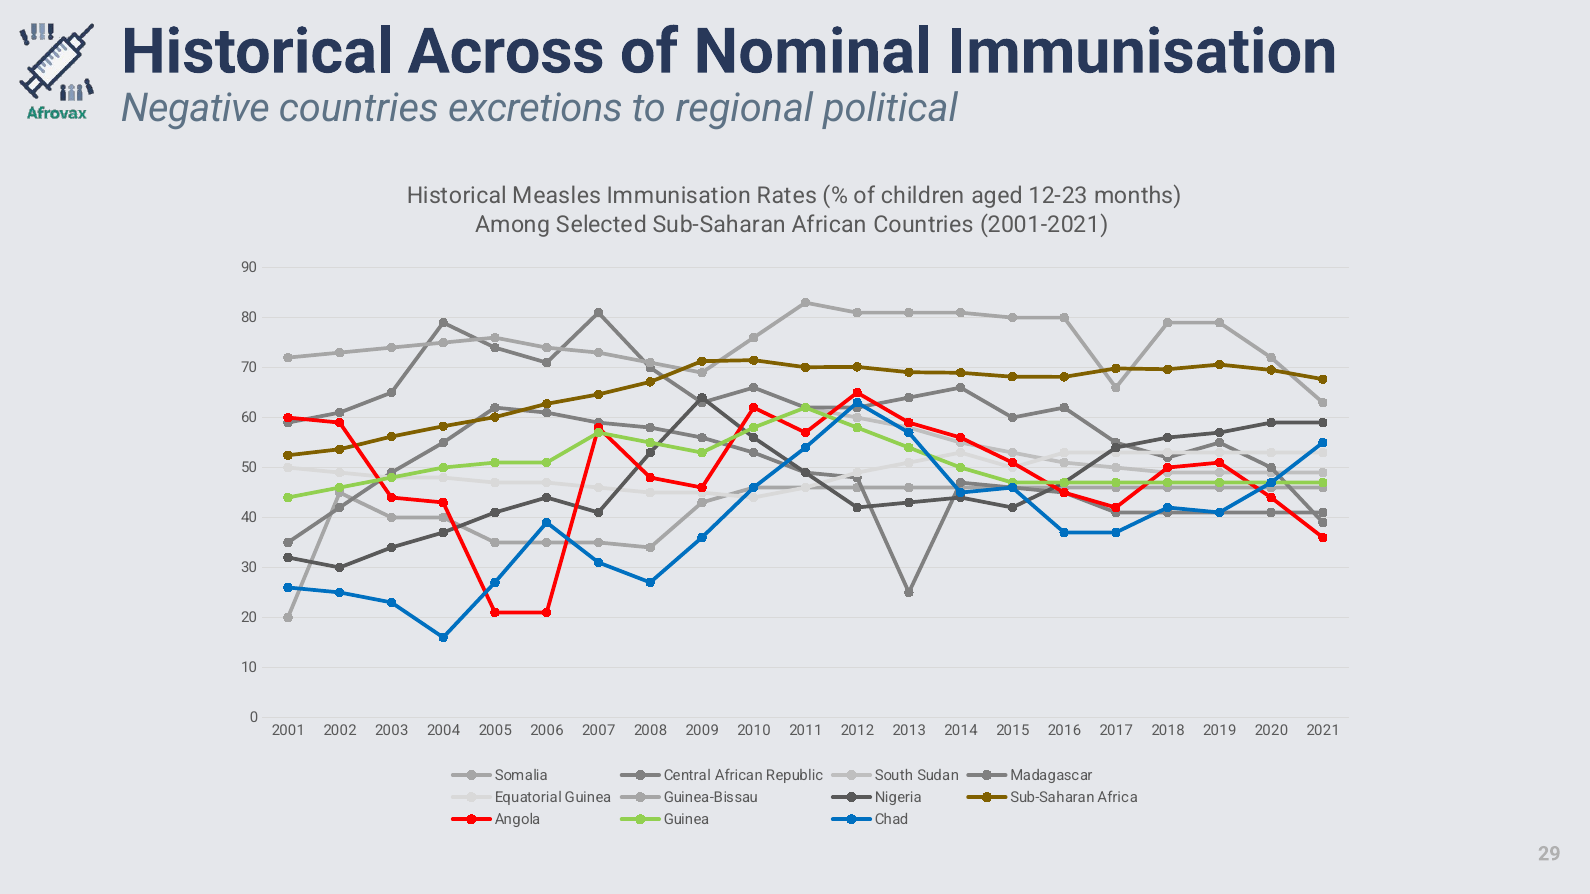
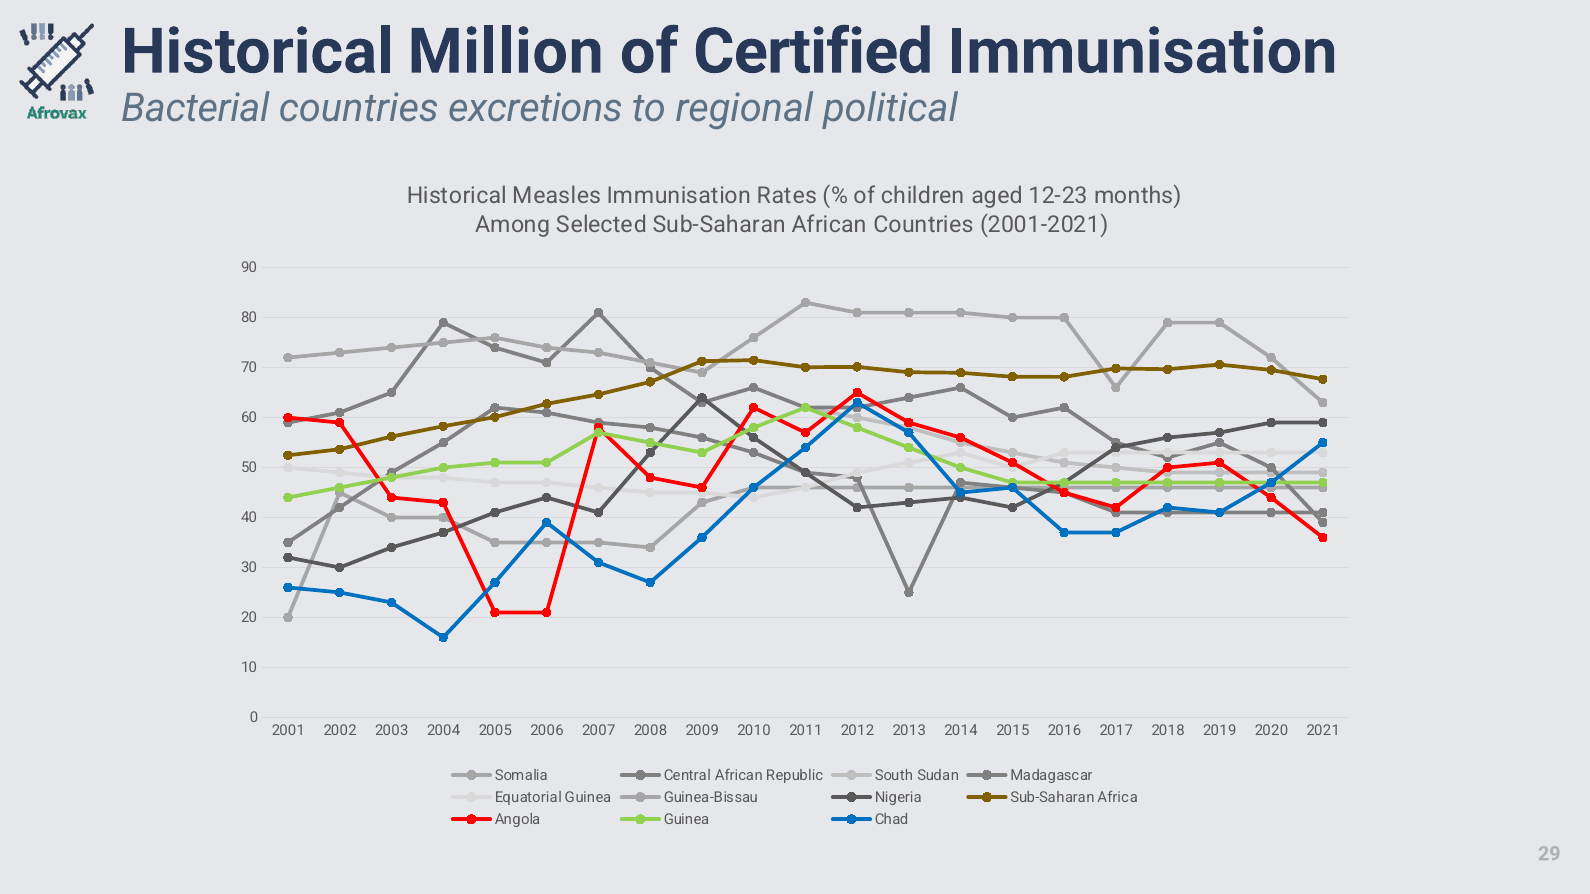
Across: Across -> Million (506, 52)
Nominal: Nominal -> Certified (813, 52)
Negative: Negative -> Bacterial (195, 108)
